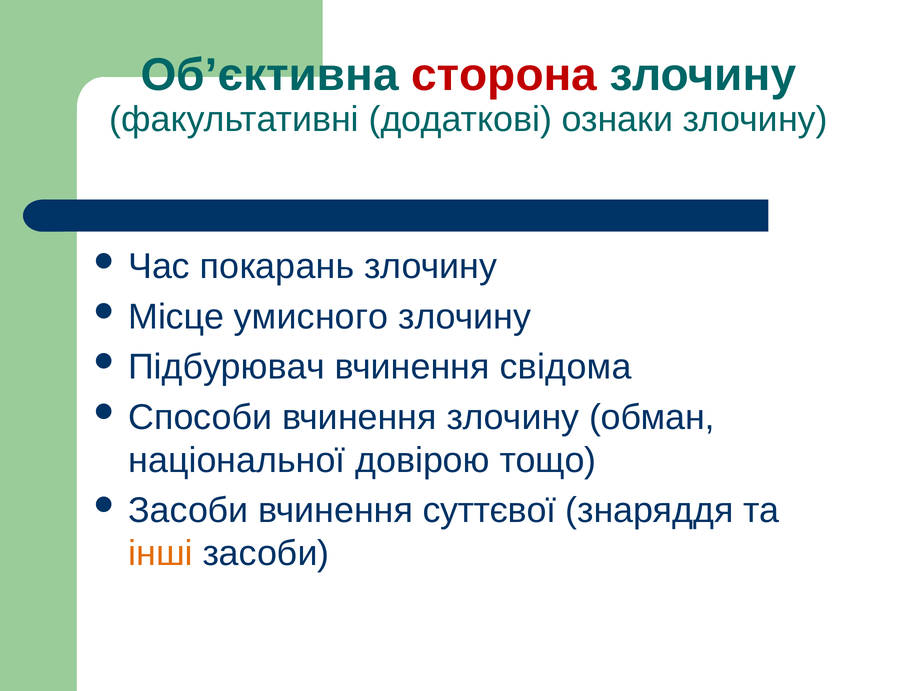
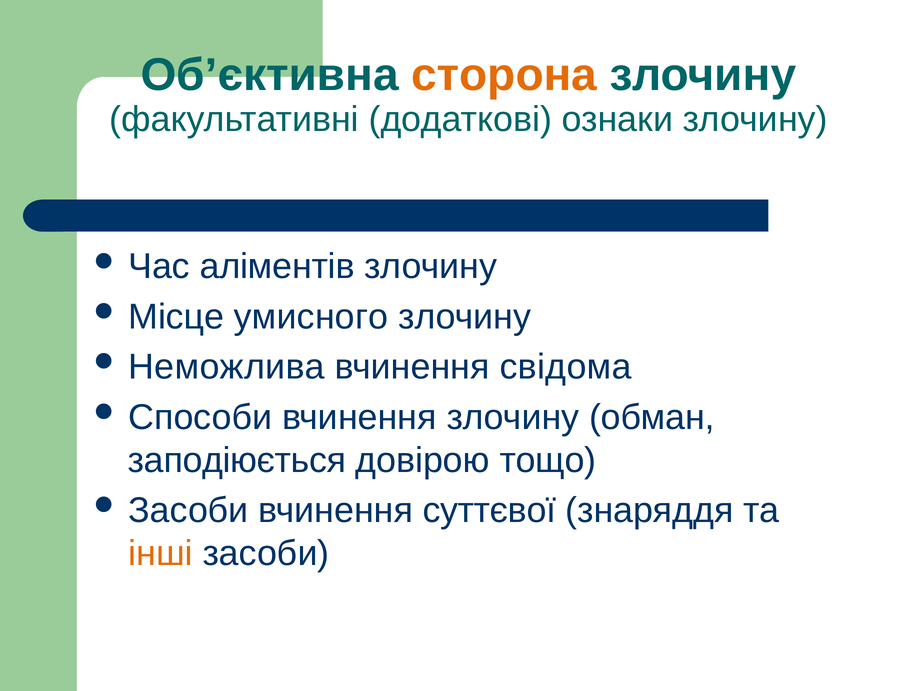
сторона colour: red -> orange (504, 75)
покарань: покарань -> аліментів (277, 267)
Підбурювач: Підбурювач -> Неможлива (227, 367)
національної: національної -> заподіюється (237, 461)
